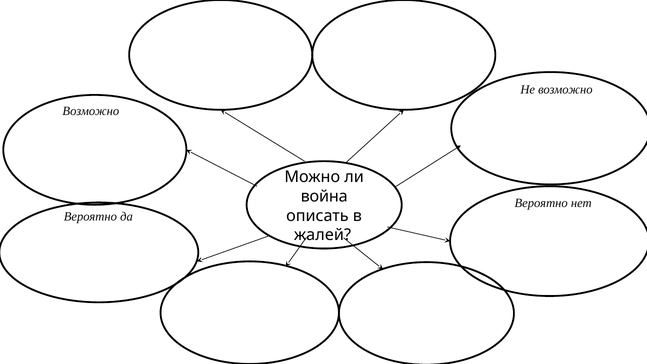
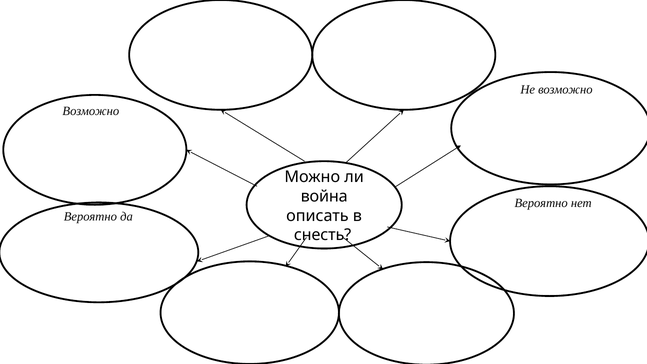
жалей: жалей -> снесть (323, 235)
